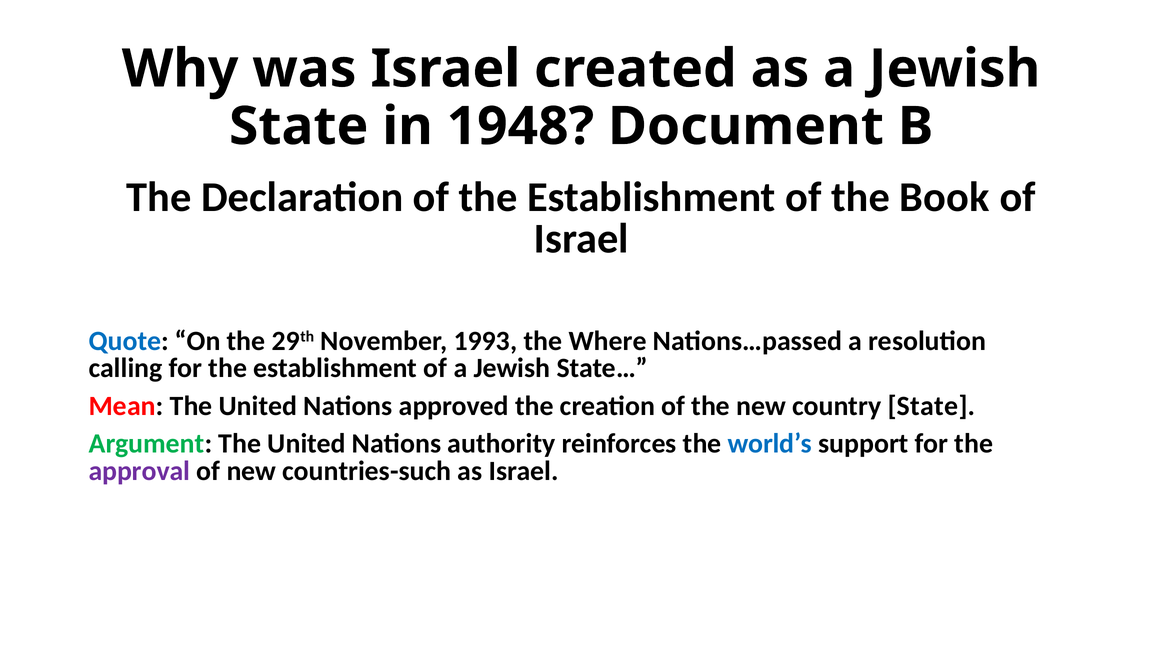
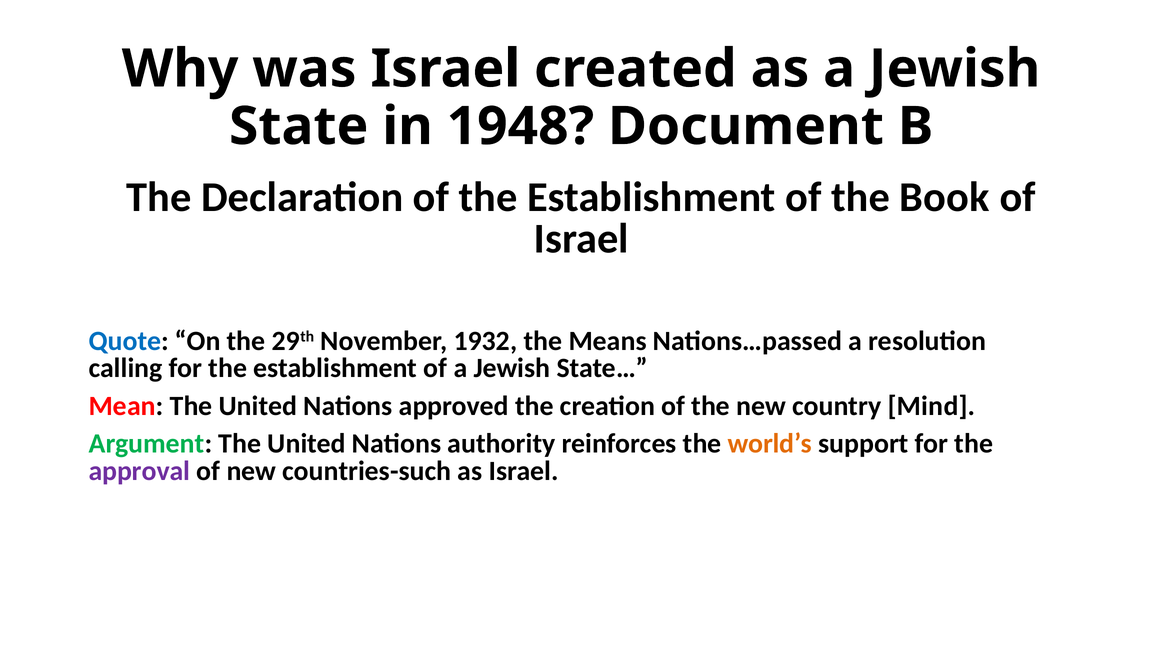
1993: 1993 -> 1932 (485, 341)
Where: Where -> Means (608, 341)
country State: State -> Mind (931, 406)
world’s colour: blue -> orange (770, 444)
